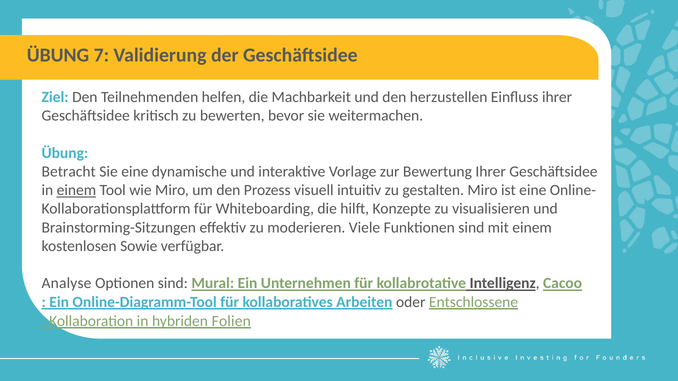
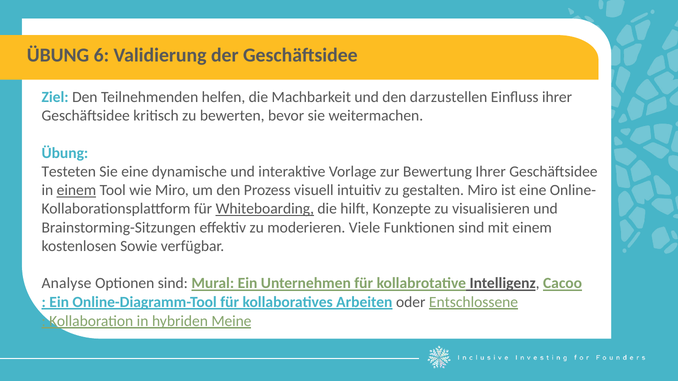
7: 7 -> 6 (101, 55)
herzustellen: herzustellen -> darzustellen (449, 97)
Betracht: Betracht -> Testeten (69, 172)
Whiteboarding underline: none -> present (265, 209)
Folien: Folien -> Meine (231, 321)
